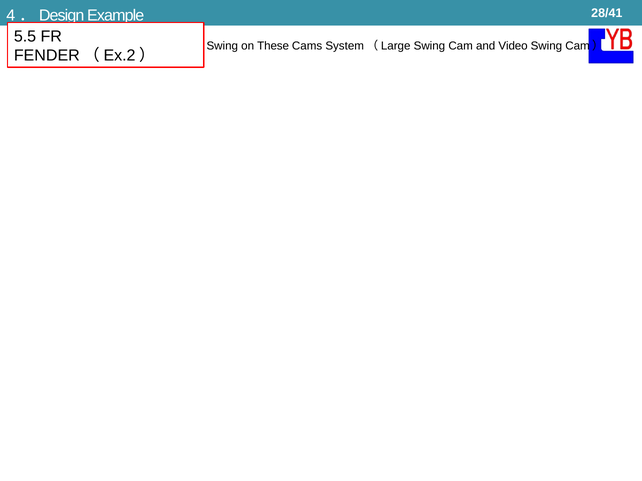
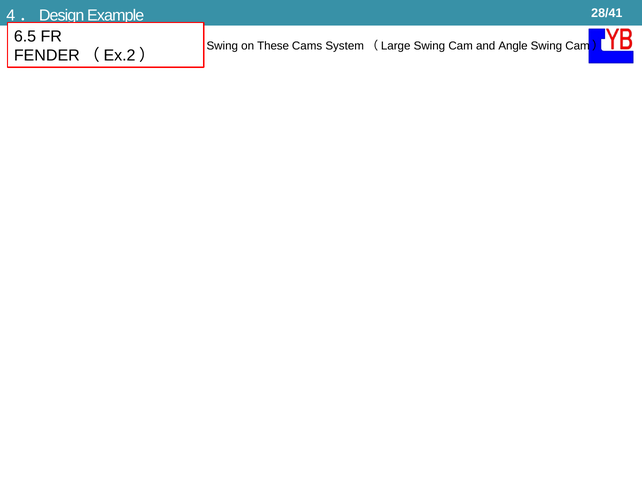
5.5: 5.5 -> 6.5 (25, 36)
Video: Video -> Angle (513, 46)
